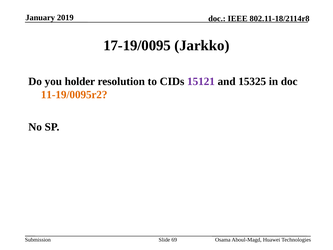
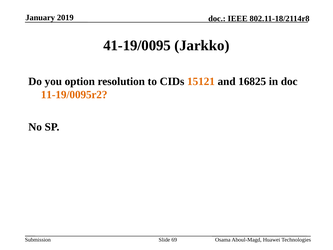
17-19/0095: 17-19/0095 -> 41-19/0095 (137, 45)
holder: holder -> option (80, 81)
15121 colour: purple -> orange (201, 81)
15325: 15325 -> 16825 (252, 81)
